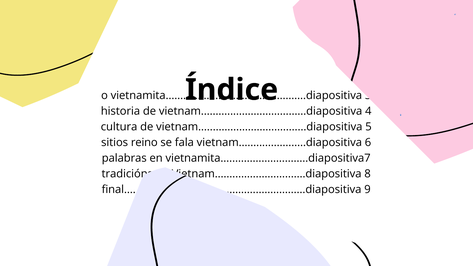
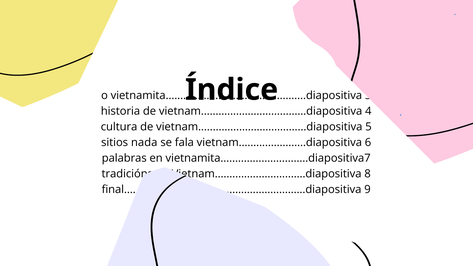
reino: reino -> nada (144, 142)
